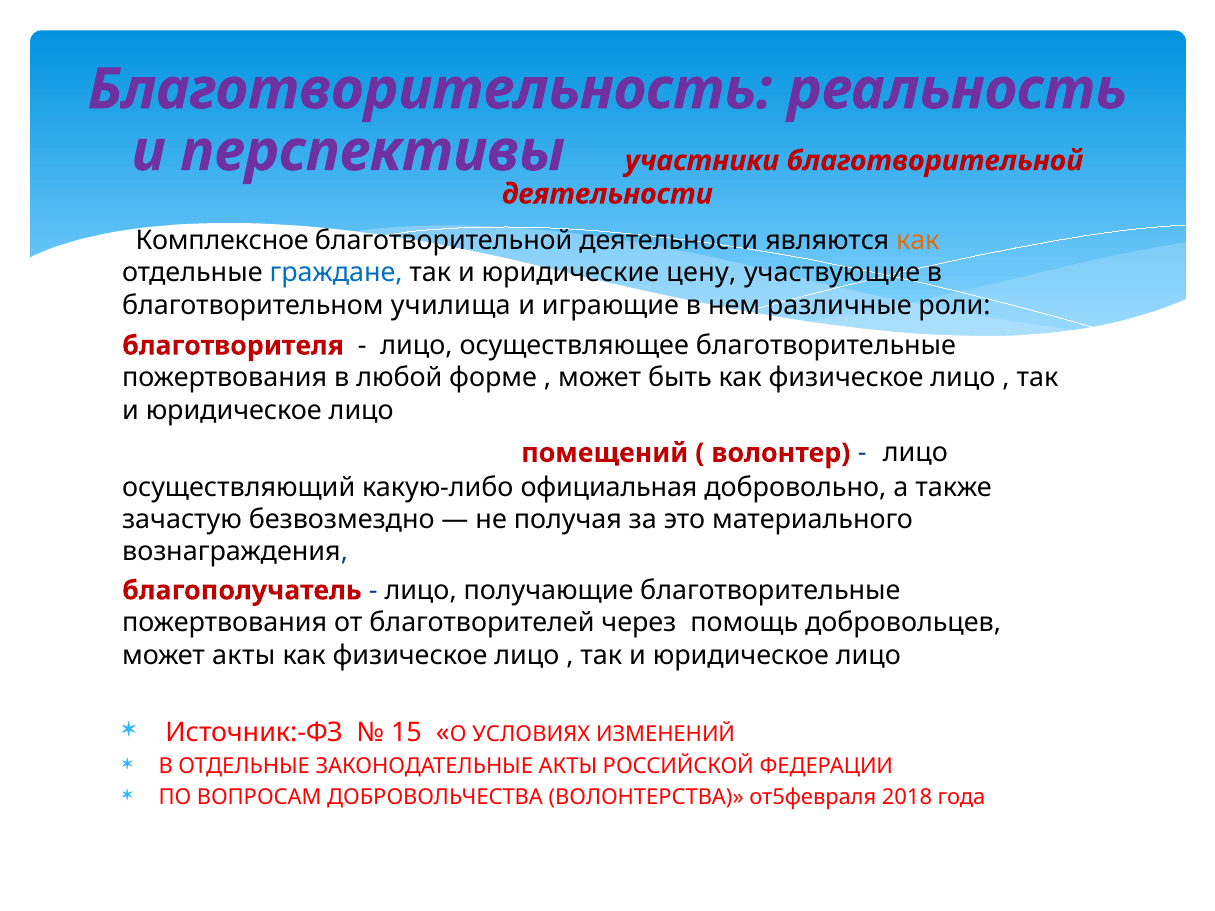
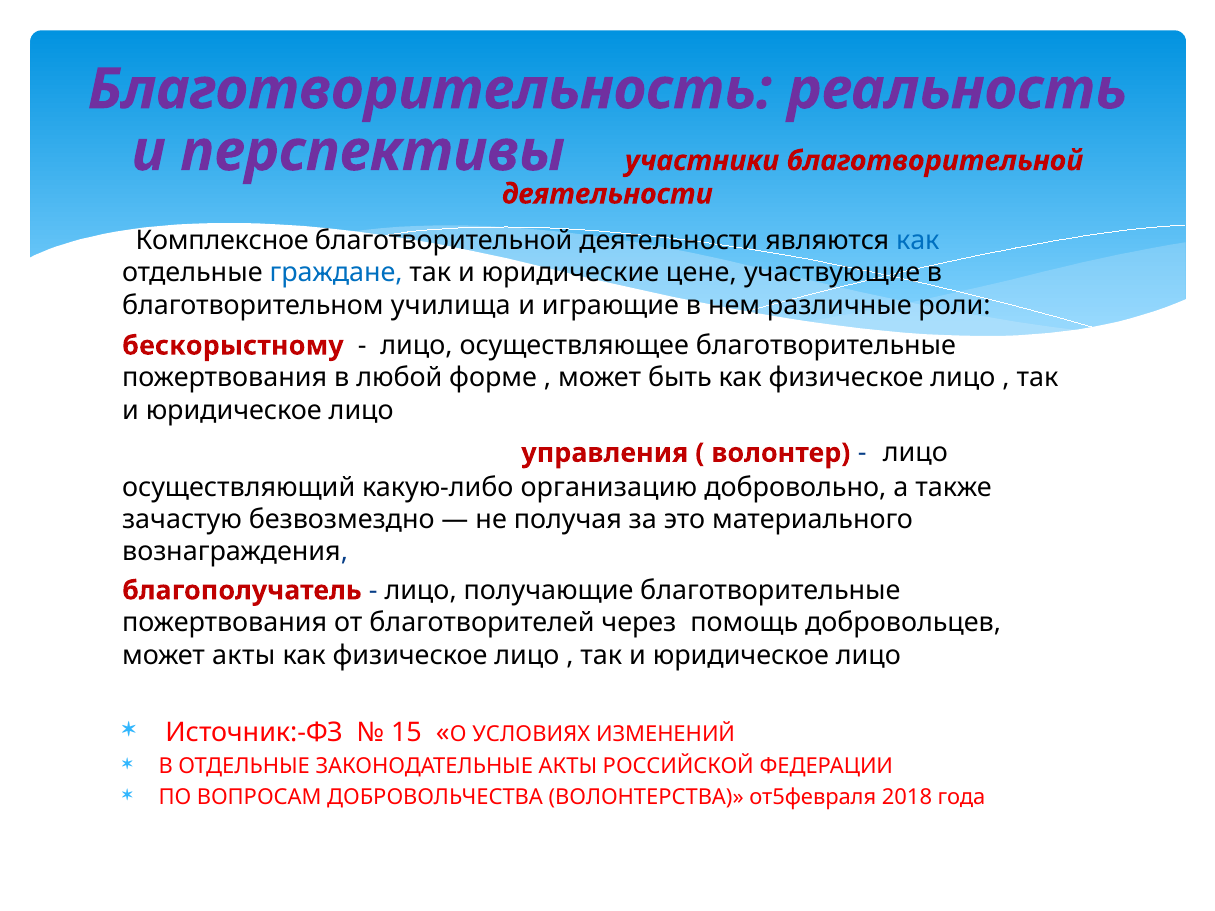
как colour: orange -> blue (918, 241)
цену: цену -> цене (701, 273)
благотворителя: благотворителя -> бескорыстному (233, 346)
помещений: помещений -> управления (605, 453)
официальная: официальная -> организацию (609, 487)
